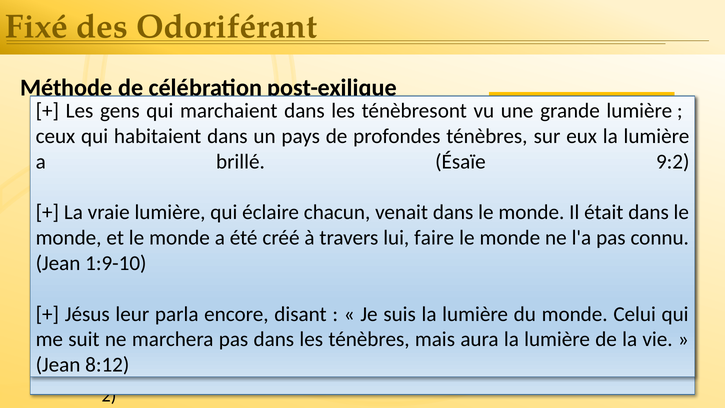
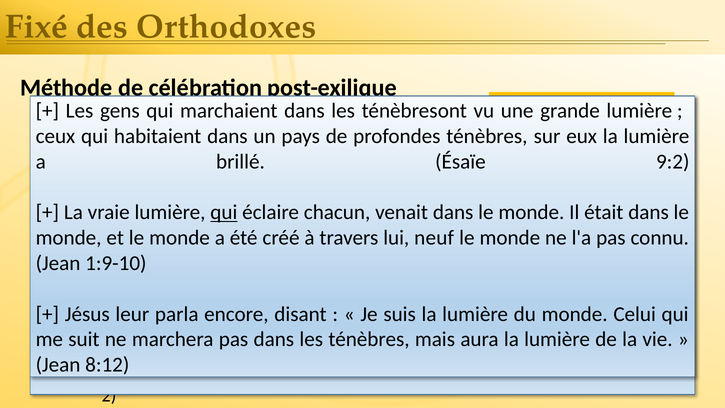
Odoriférant: Odoriférant -> Orthodoxes (227, 27)
qui underline: none -> present (224, 212)
faire: faire -> neuf (434, 238)
